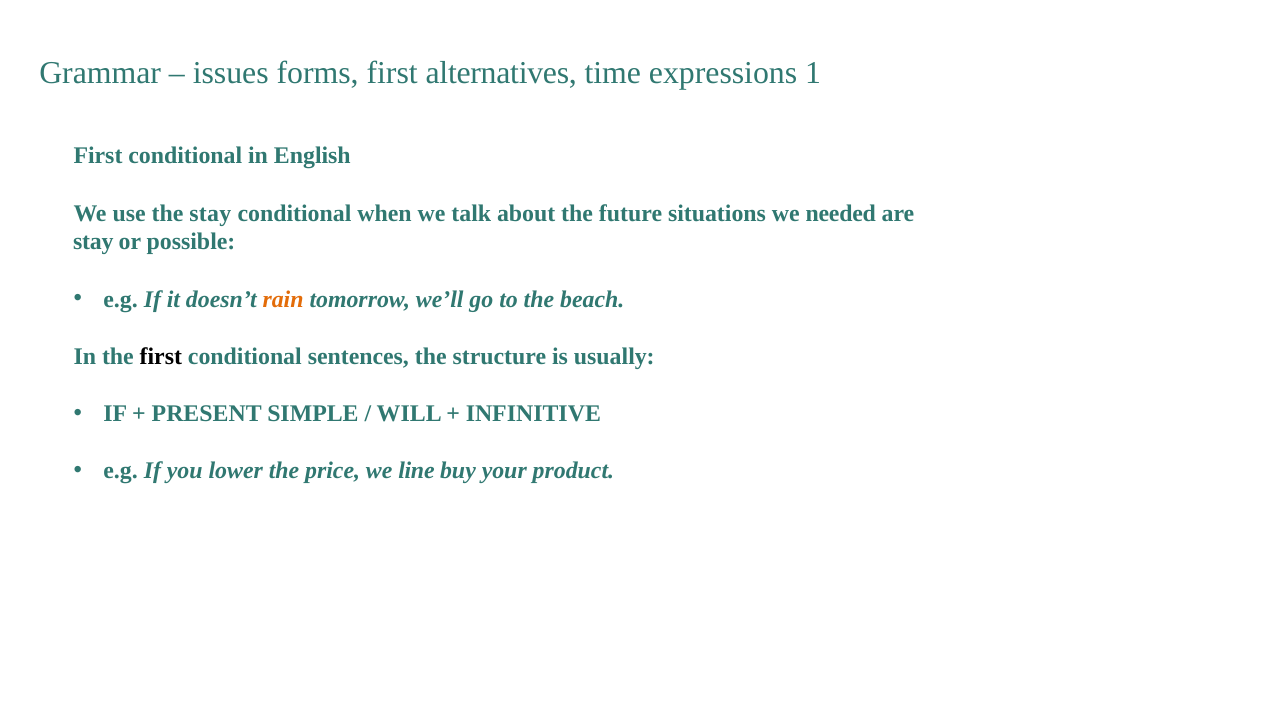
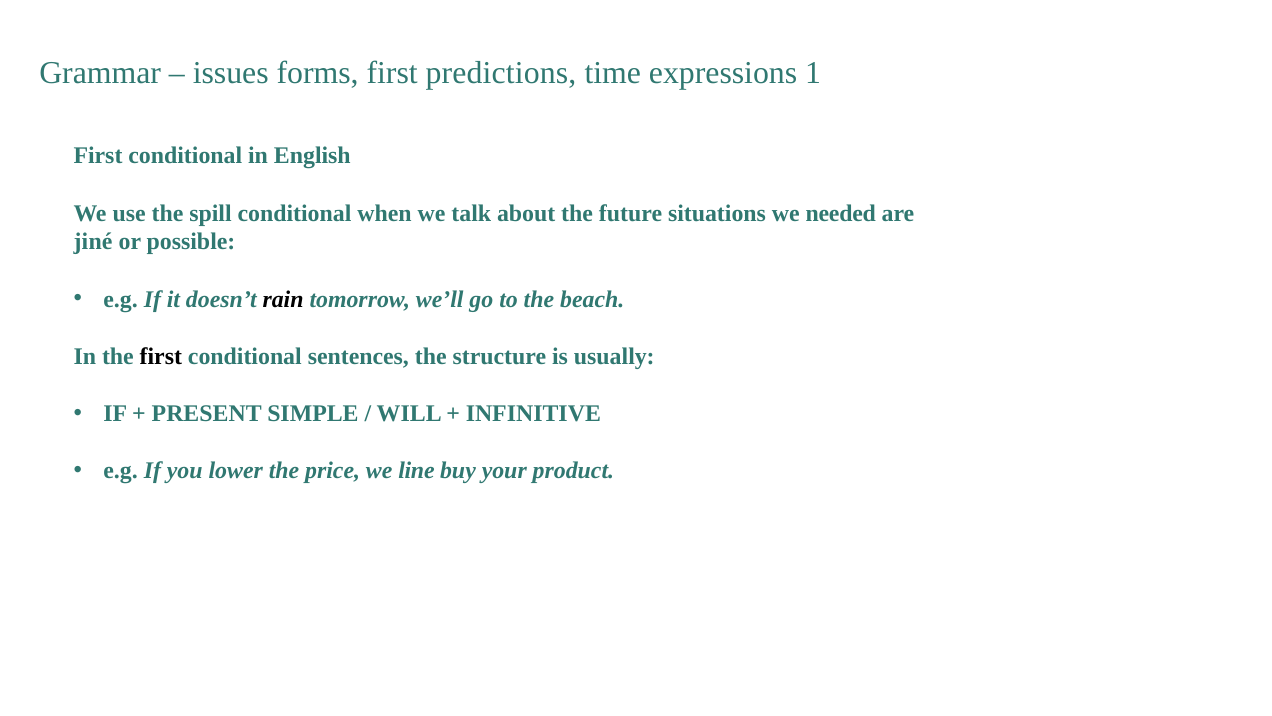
alternatives: alternatives -> predictions (501, 73)
the stay: stay -> spill (210, 213)
stay: stay -> jiné (93, 242)
rain colour: orange -> black (283, 299)
